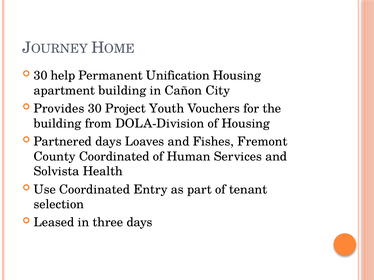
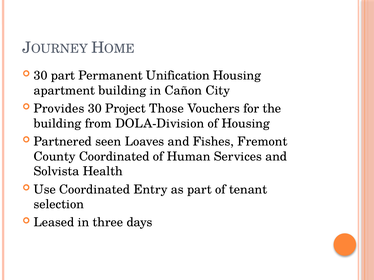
30 help: help -> part (63, 76)
Youth: Youth -> Those (167, 109)
Partnered days: days -> seen (108, 142)
